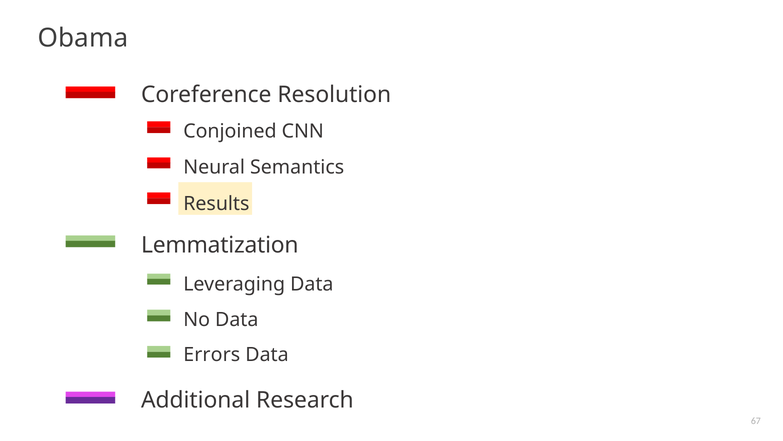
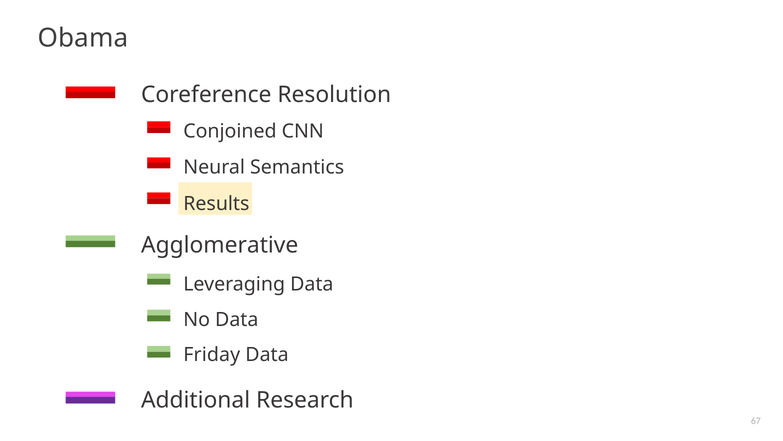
Lemmatization: Lemmatization -> Agglomerative (220, 245)
Errors: Errors -> Friday (212, 354)
